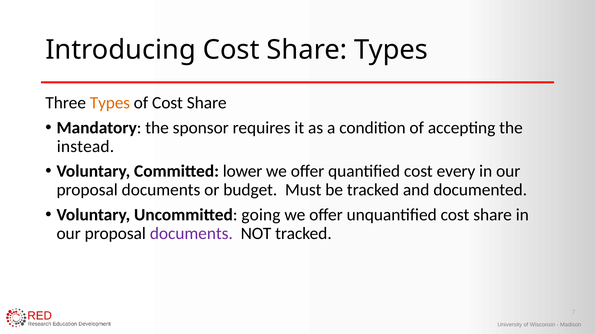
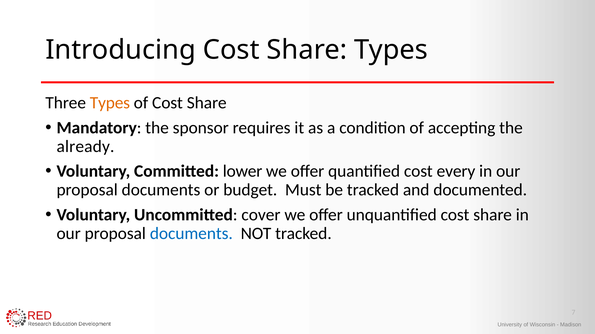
instead: instead -> already (85, 147)
going: going -> cover (261, 215)
documents colour: purple -> blue (191, 234)
